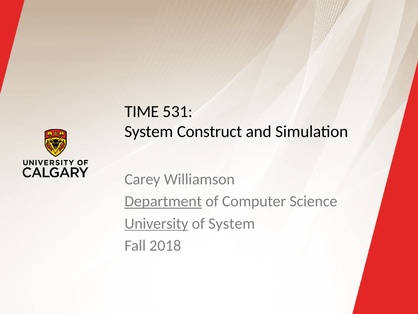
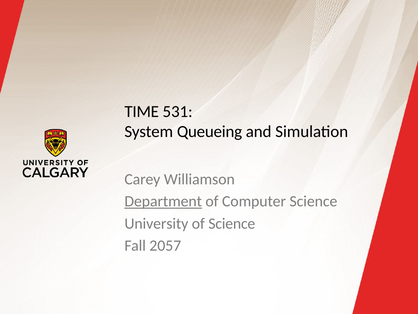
Construct: Construct -> Queueing (210, 131)
University underline: present -> none (156, 223)
of System: System -> Science (232, 223)
2018: 2018 -> 2057 (165, 245)
